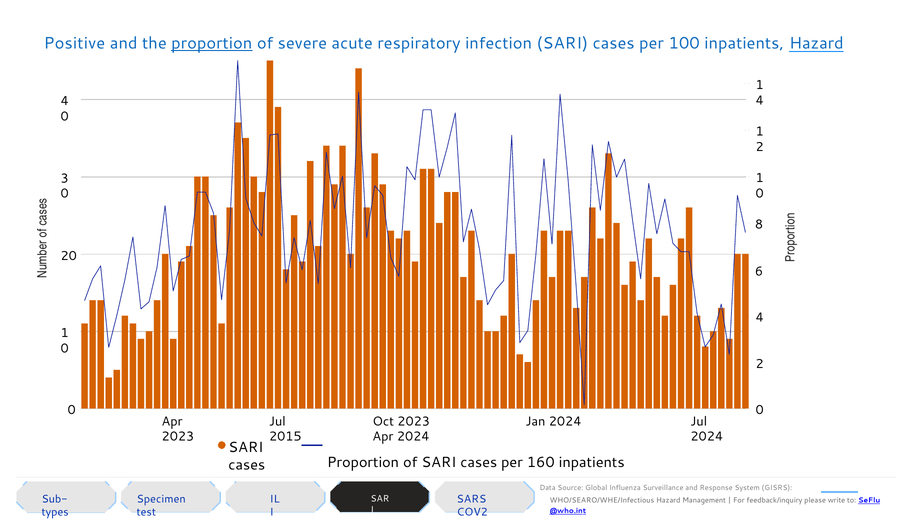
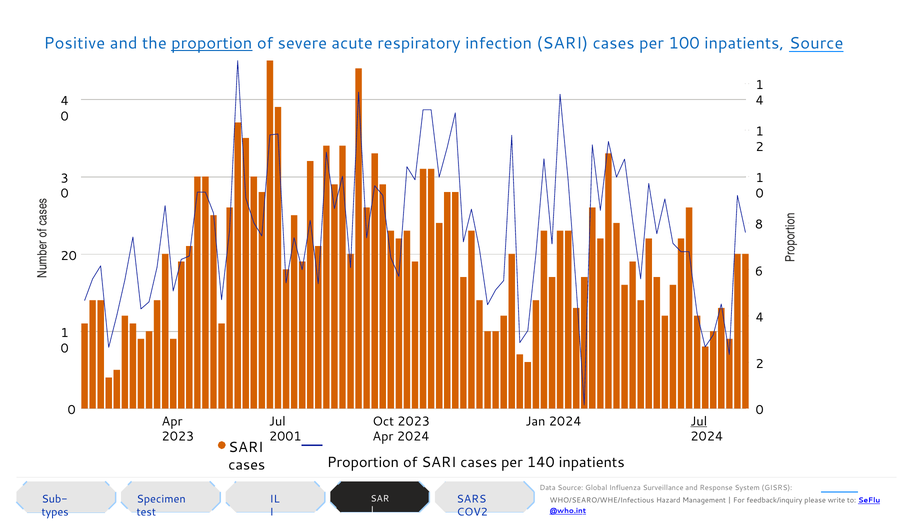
inpatients Hazard: Hazard -> Source (816, 43)
Jul underline: none -> present (699, 421)
2015: 2015 -> 2001 (285, 436)
160: 160 -> 140 (541, 462)
